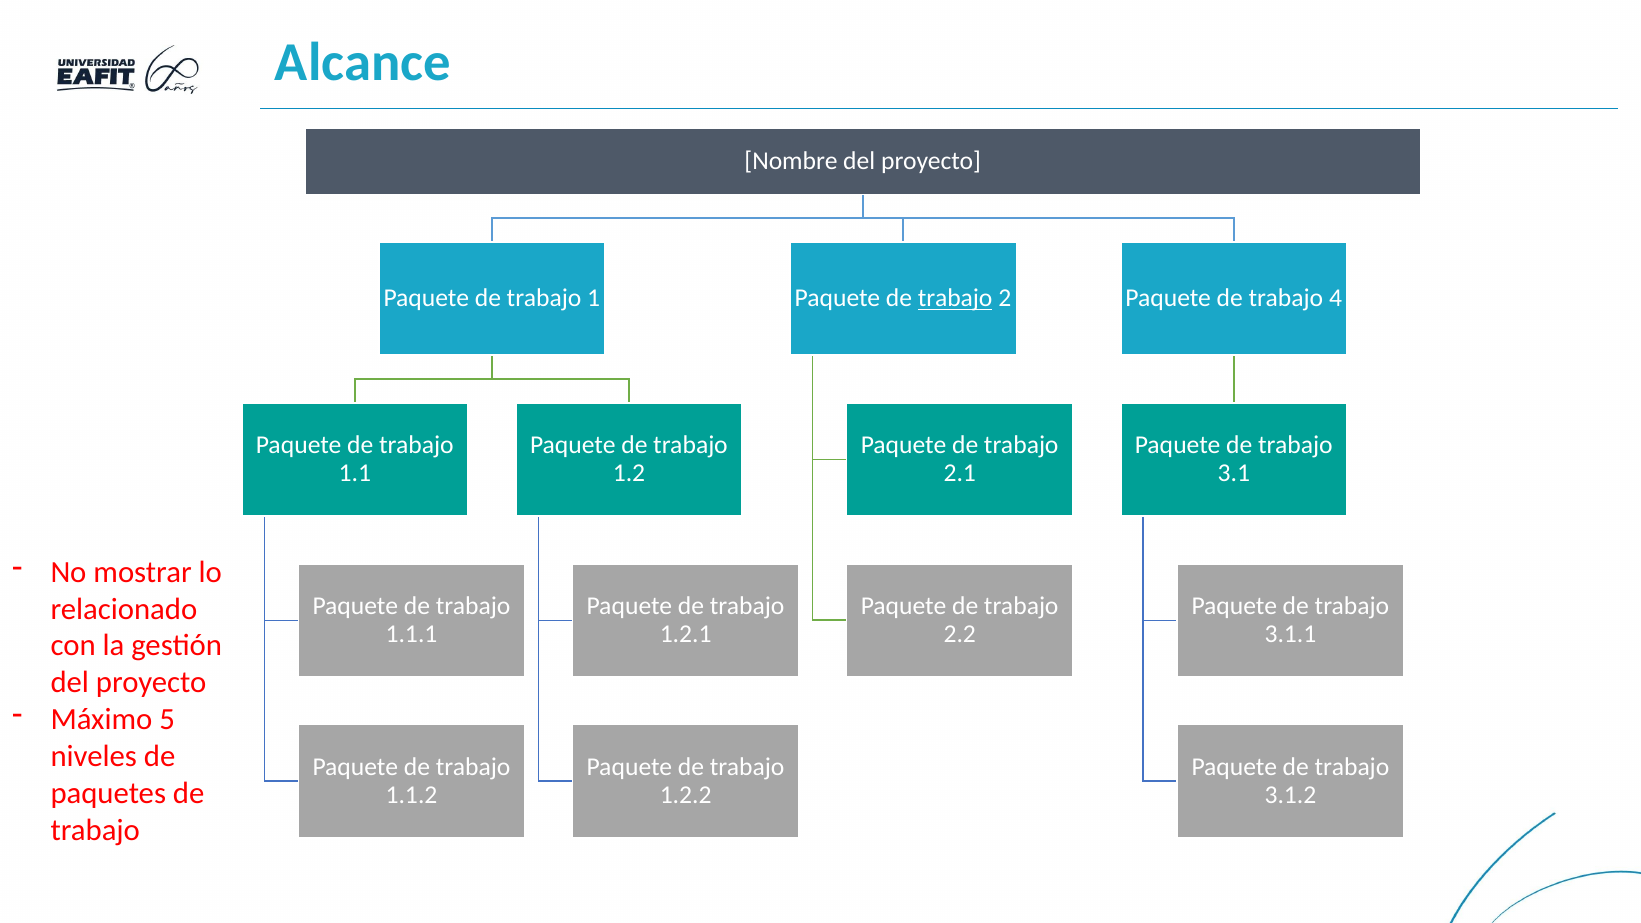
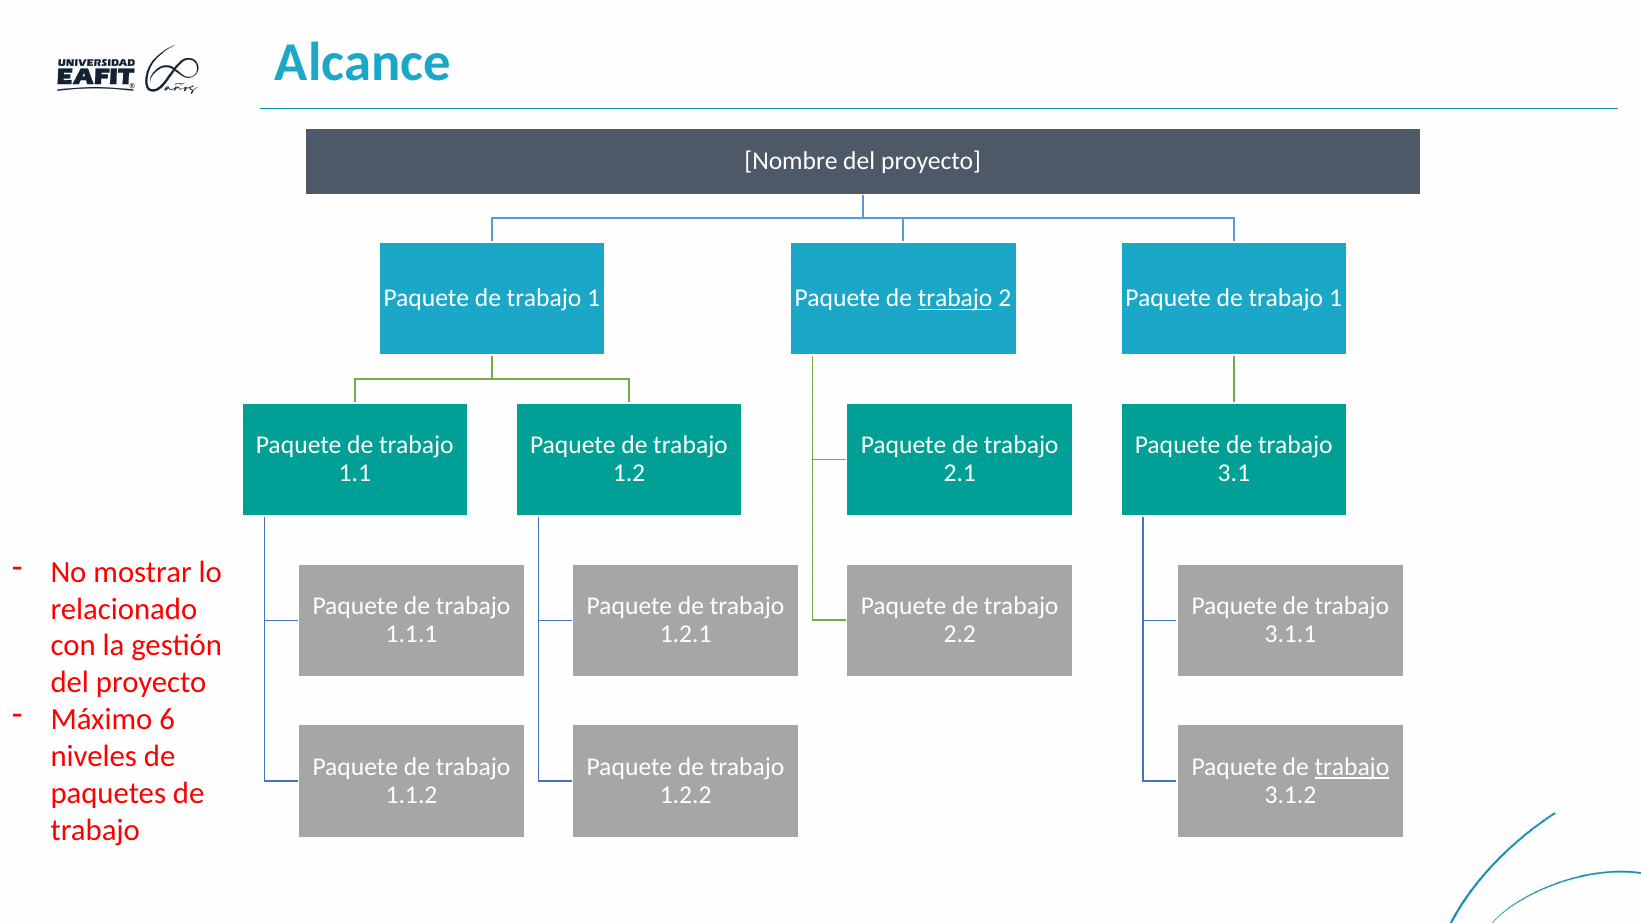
4: 4 -> 1 (1336, 299)
5: 5 -> 6 (167, 720)
trabajo underline: none -> present (1352, 767)
